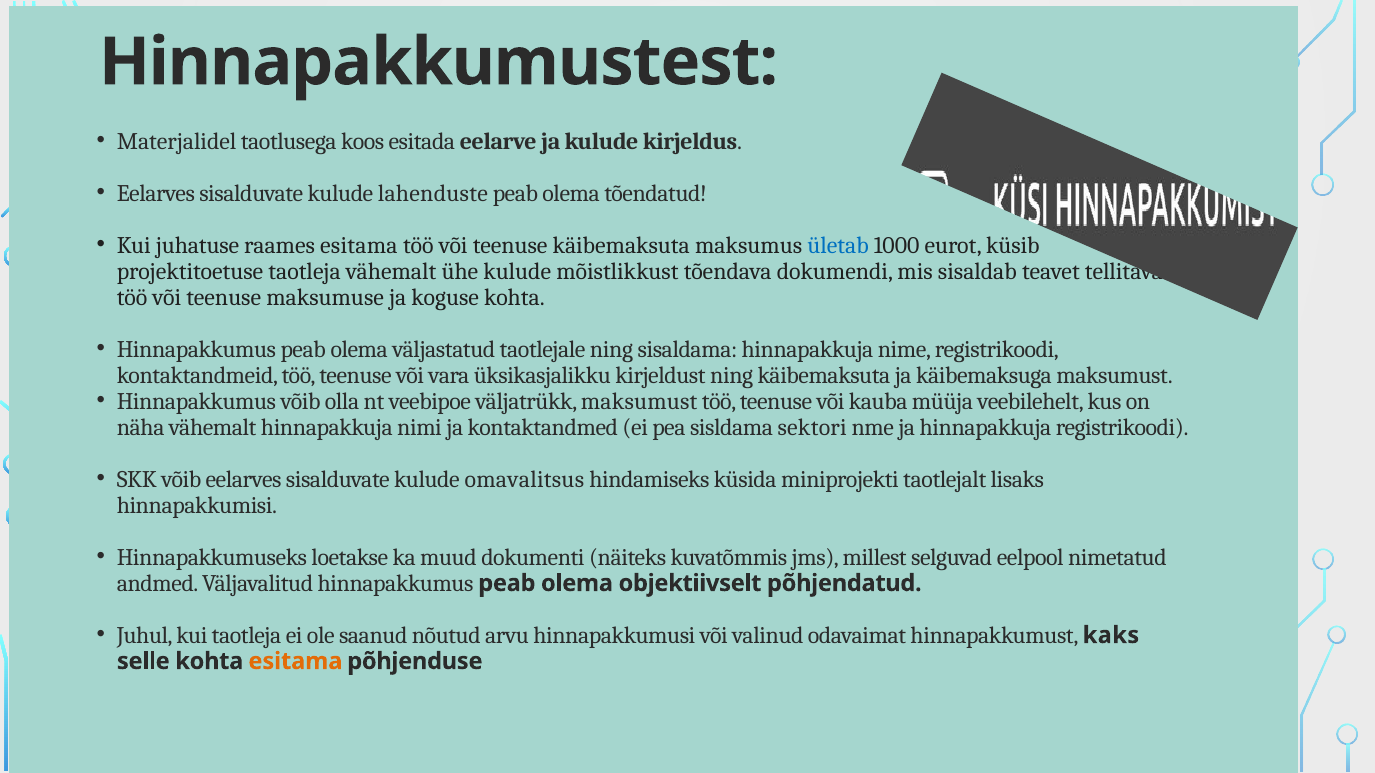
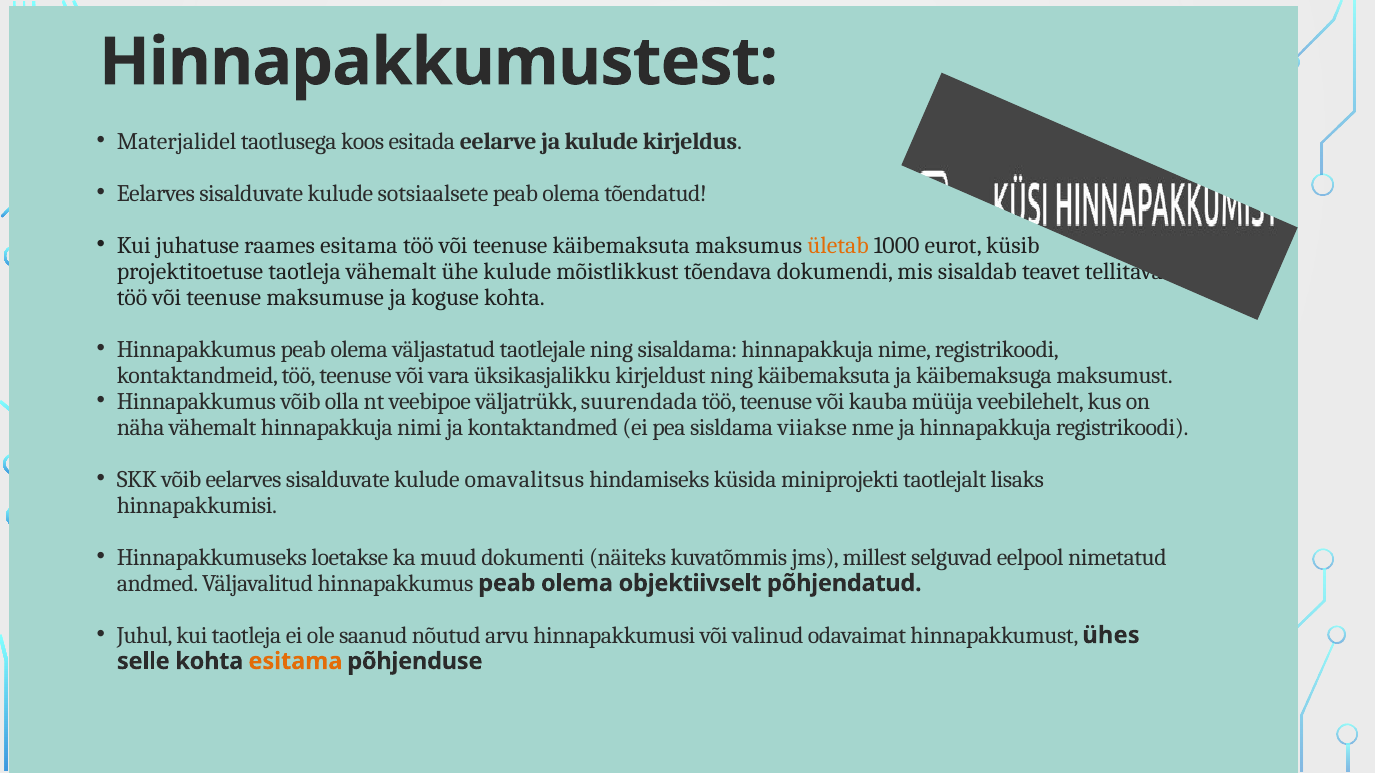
lahenduste: lahenduste -> sotsiaalsete (433, 193)
ületab colour: blue -> orange (838, 245)
väljatrükk maksumust: maksumust -> suurendada (639, 401)
sektori: sektori -> viiakse (812, 427)
kaks: kaks -> ühes (1111, 636)
